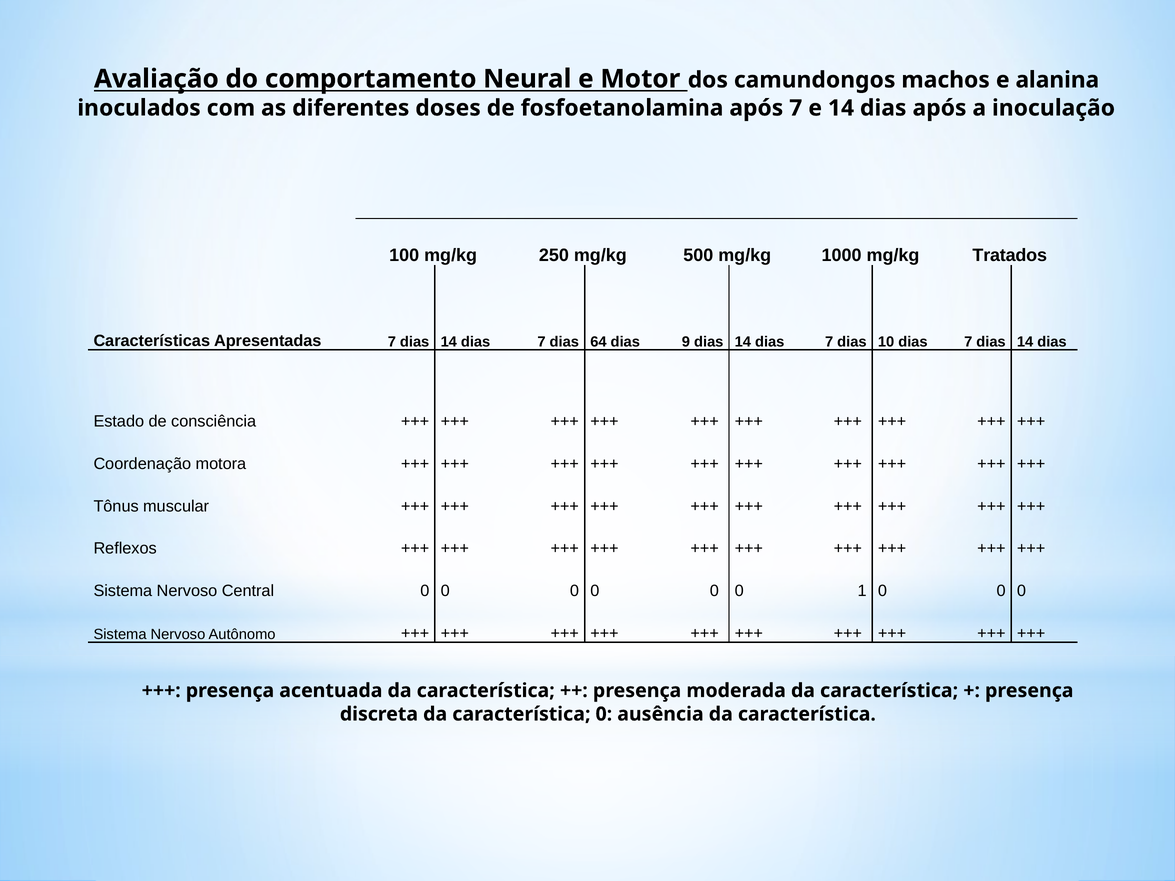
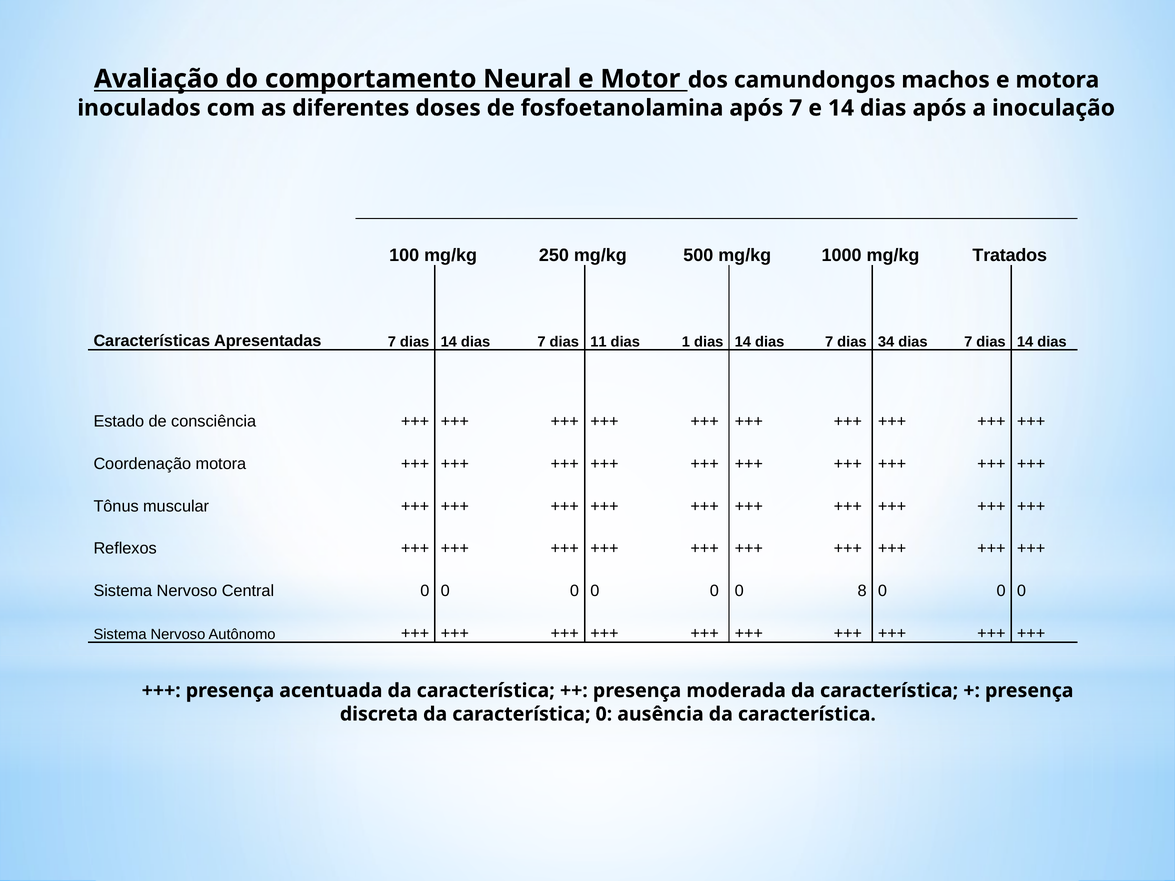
e alanina: alanina -> motora (1057, 80)
64: 64 -> 11 (598, 342)
9: 9 -> 1 (686, 342)
10: 10 -> 34 (886, 342)
1: 1 -> 8 (862, 591)
